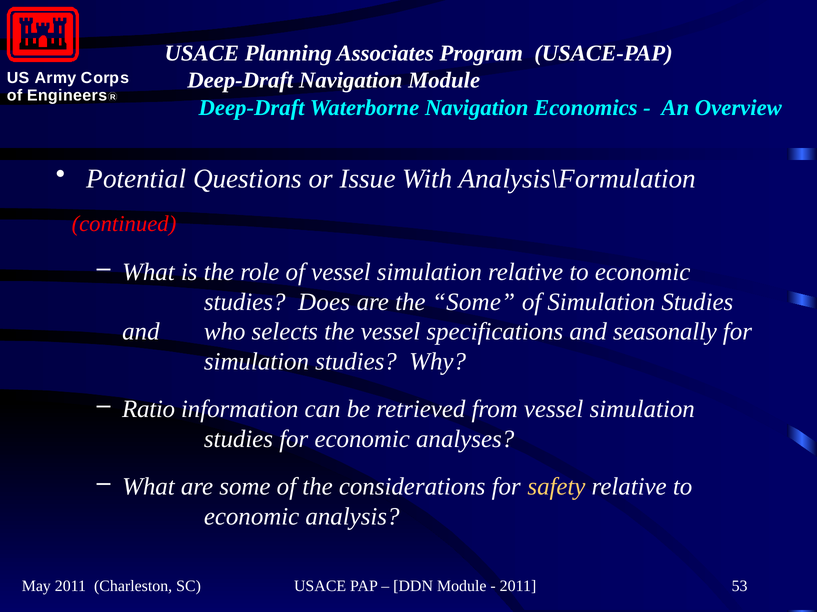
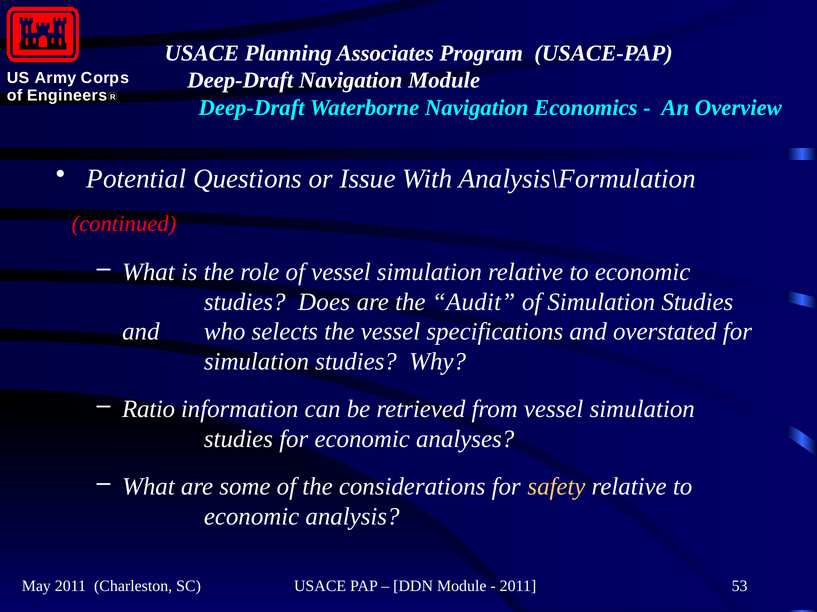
the Some: Some -> Audit (474, 302)
seasonally: seasonally -> overstated (665, 332)
